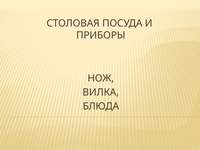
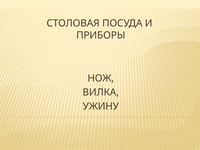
БЛЮДА: БЛЮДА -> УЖИНУ (101, 106)
